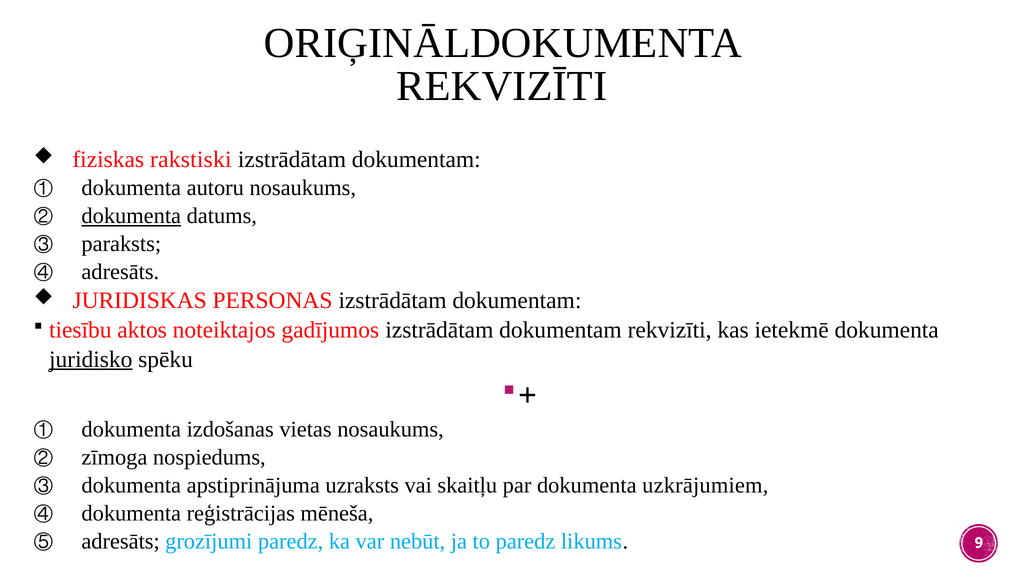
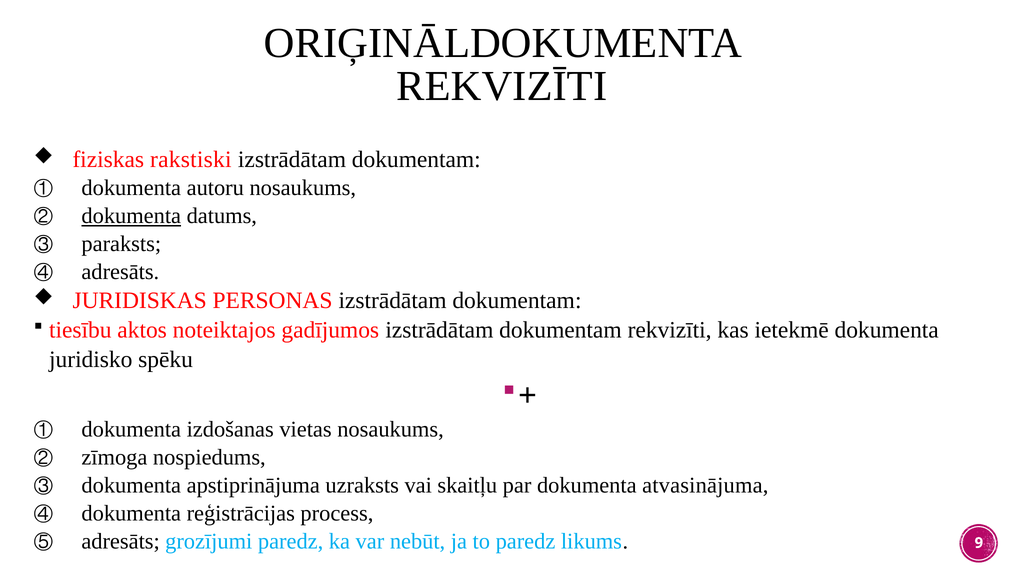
juridisko underline: present -> none (91, 359)
uzkrājumiem: uzkrājumiem -> atvasinājuma (705, 485)
mēneša: mēneša -> process (337, 513)
